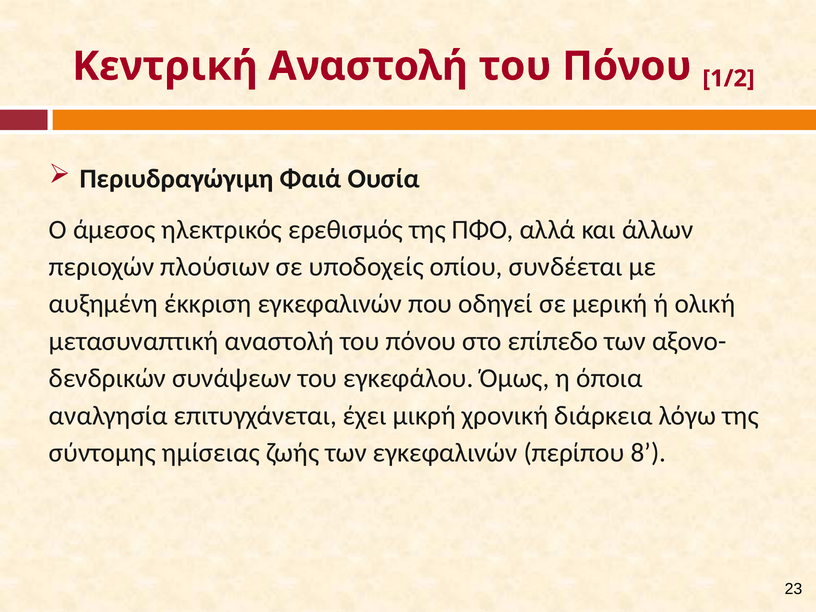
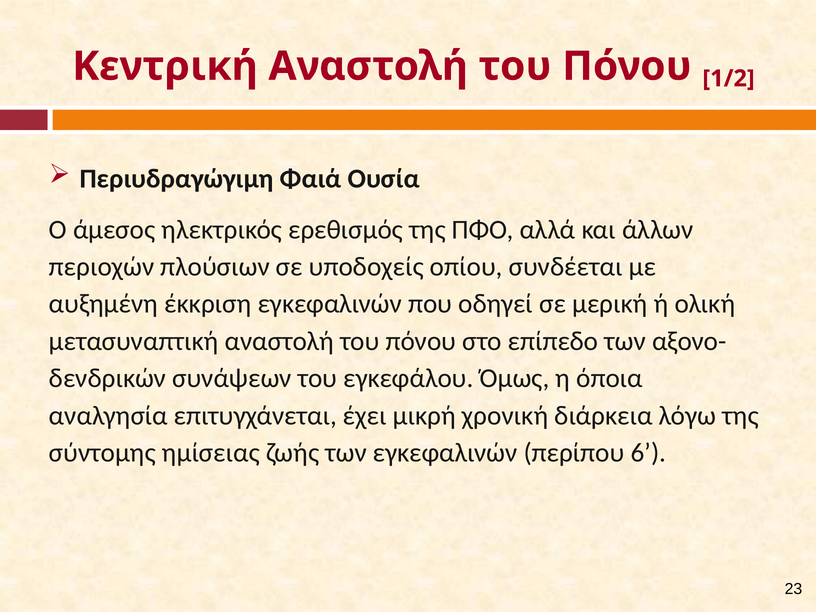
8: 8 -> 6 (648, 453)
